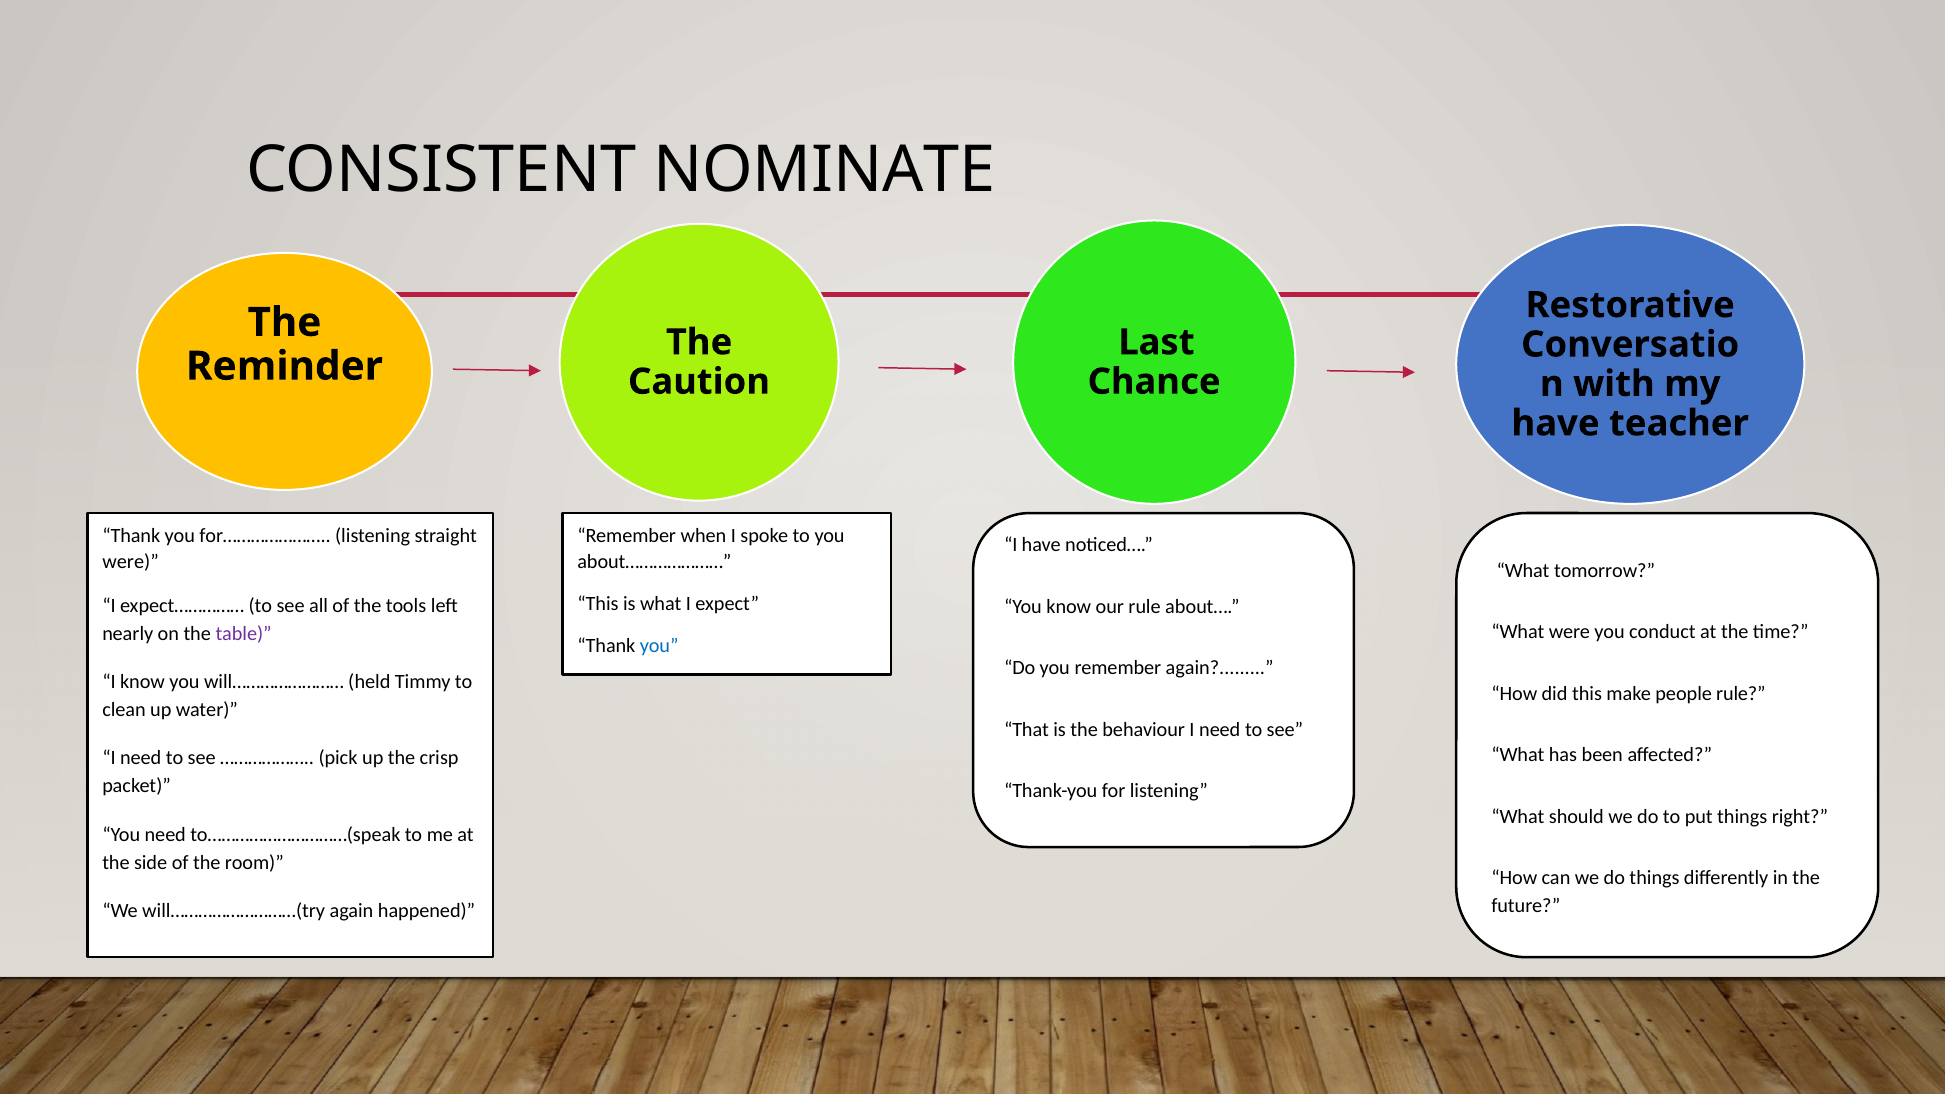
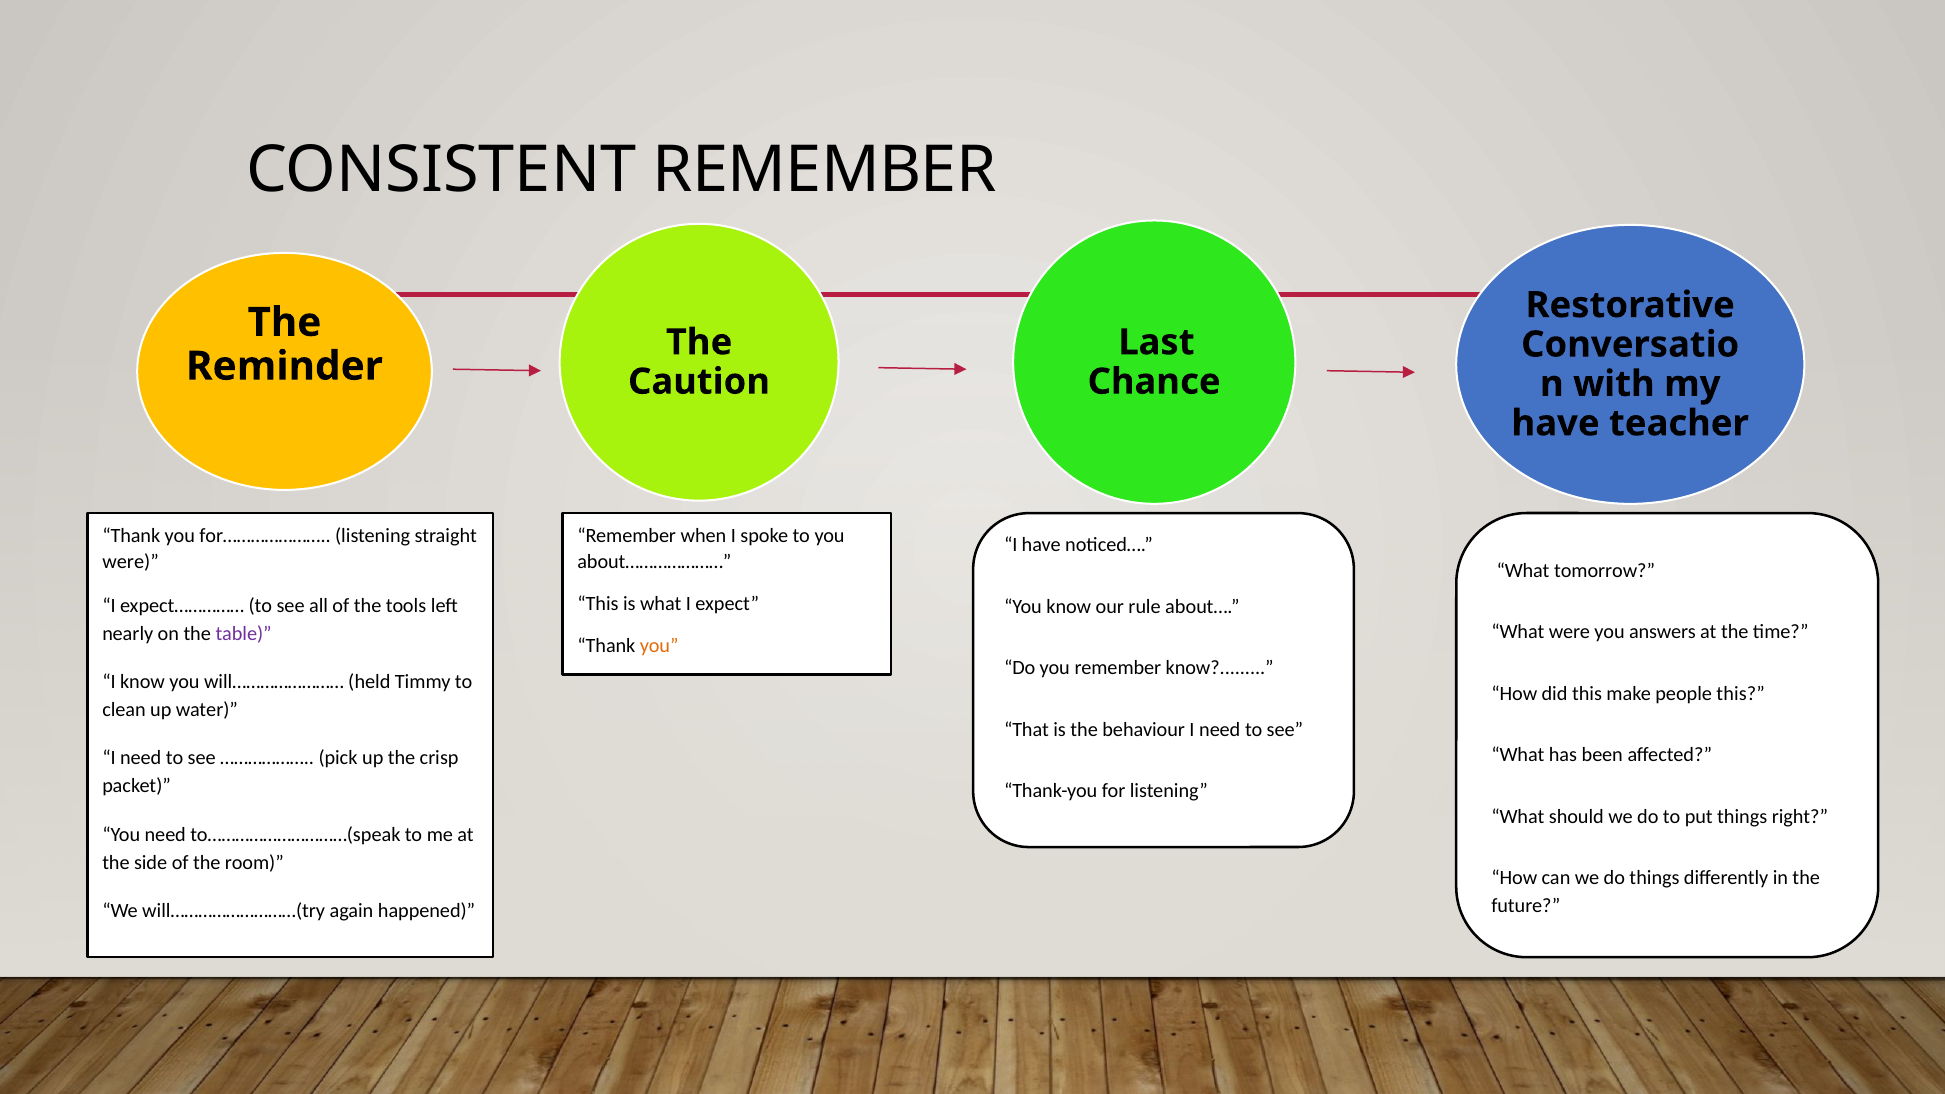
CONSISTENT NOMINATE: NOMINATE -> REMEMBER (825, 170)
conduct: conduct -> answers (1663, 632)
you colour: blue -> orange (659, 646)
remember again: again -> know (1220, 668)
people rule: rule -> this (1741, 694)
